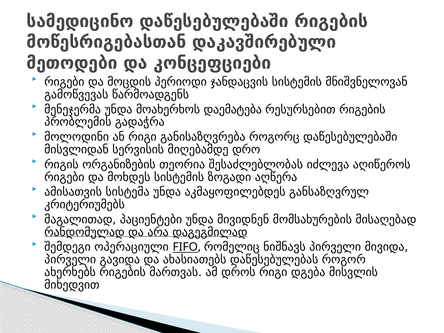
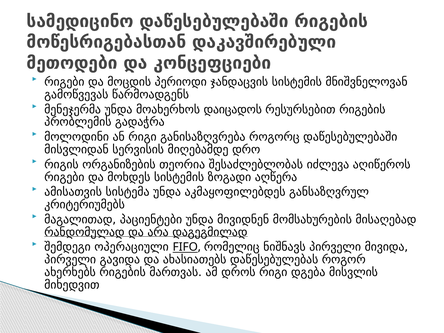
დაემატება: დაემატება -> დაიცადოს (233, 109)
